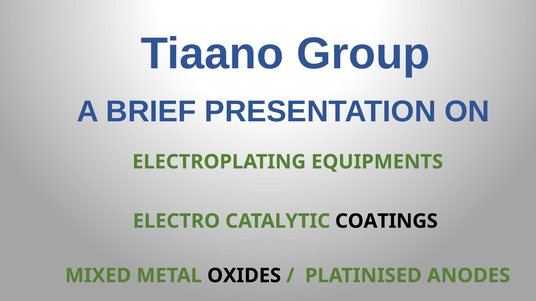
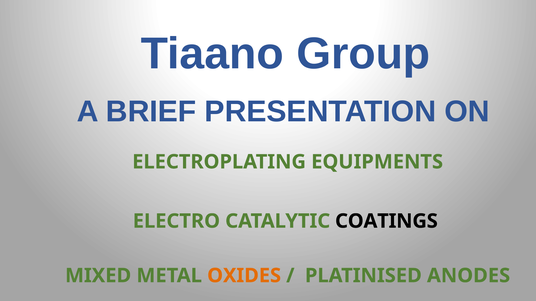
OXIDES colour: black -> orange (244, 276)
